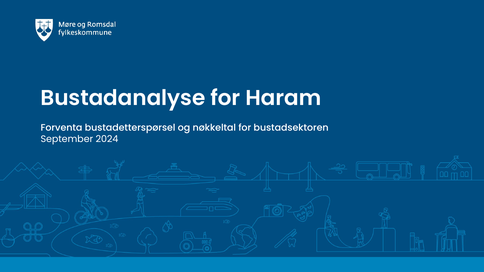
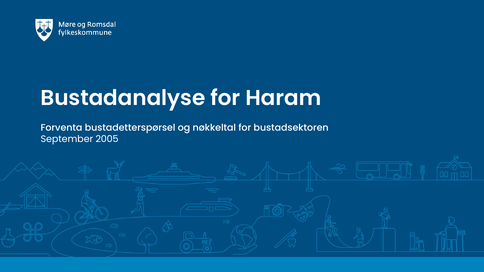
2024: 2024 -> 2005 (107, 139)
